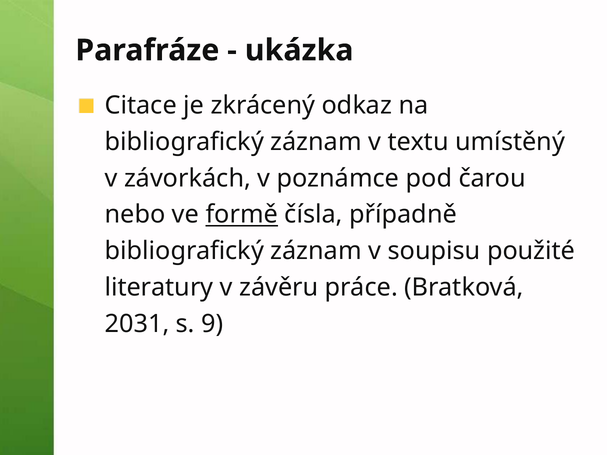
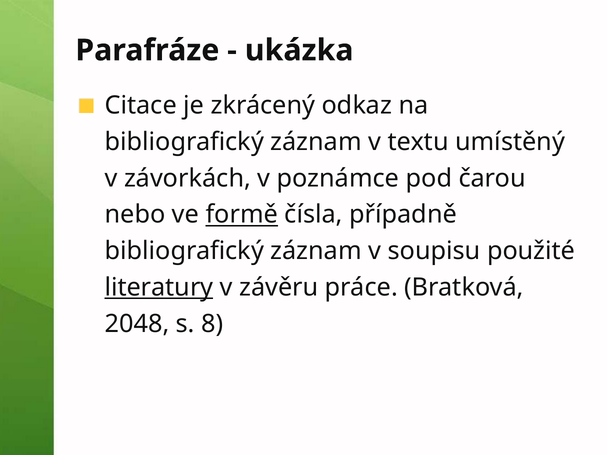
literatury underline: none -> present (159, 288)
2031: 2031 -> 2048 (137, 324)
9: 9 -> 8 (212, 324)
